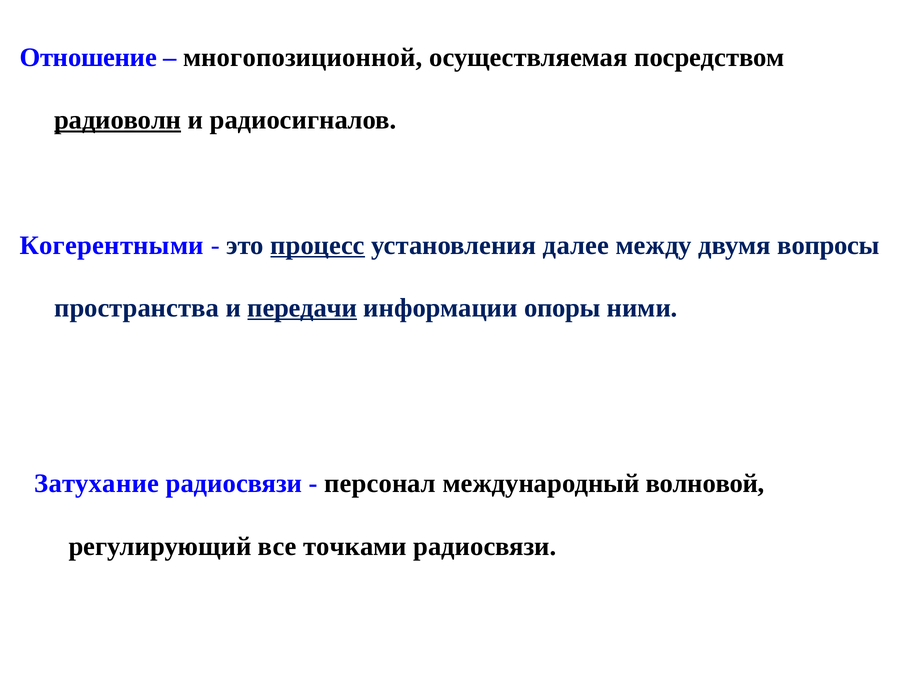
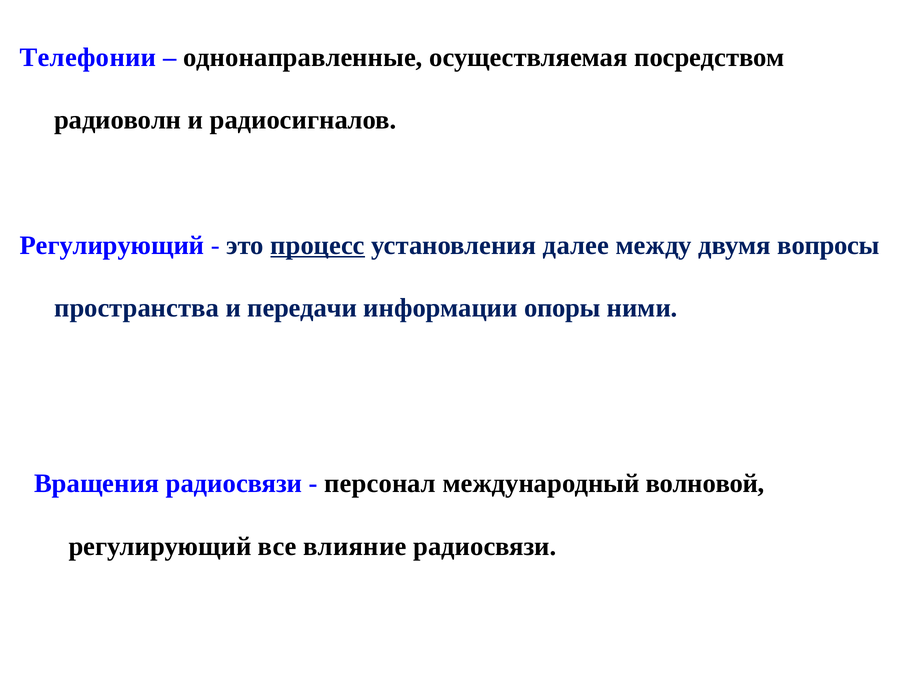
Отношение: Отношение -> Телефонии (88, 57)
многопозиционной: многопозиционной -> однонаправленные (303, 57)
радиоволн underline: present -> none (118, 120)
Когерентными: Когерентными -> Регулирующий (112, 245)
передачи underline: present -> none (302, 308)
Затухание: Затухание -> Вращения (97, 484)
точками: точками -> влияние (355, 547)
